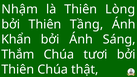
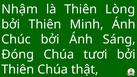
Tầng: Tầng -> Minh (87, 24)
Khẩn: Khẩn -> Chúc (16, 39)
Thắm: Thắm -> Đóng (18, 54)
